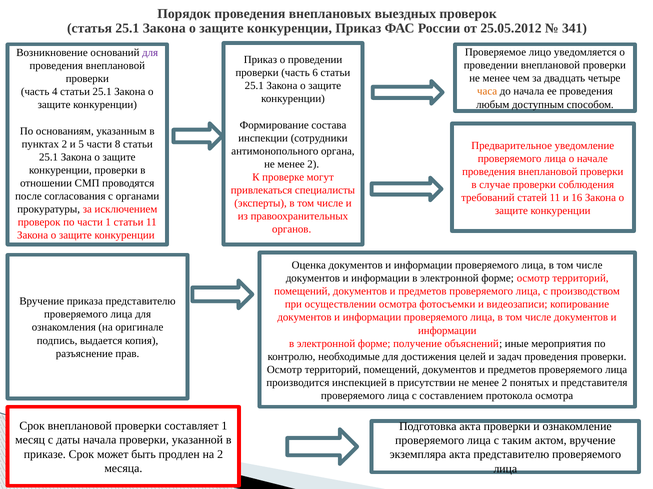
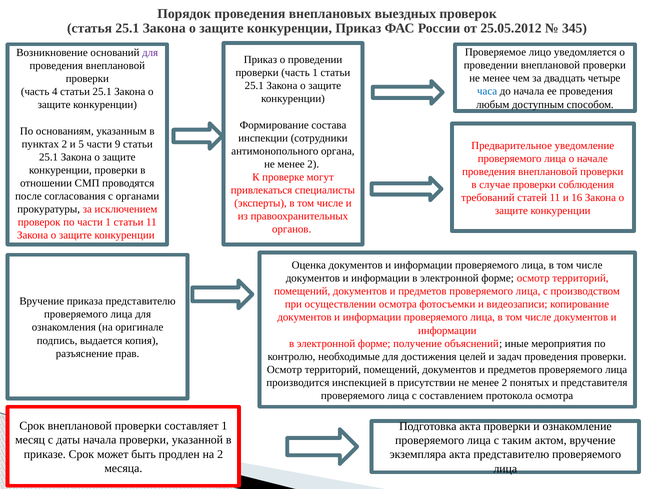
341: 341 -> 345 (574, 29)
часть 6: 6 -> 1 (315, 73)
часа colour: orange -> blue (487, 92)
8: 8 -> 9 (118, 144)
